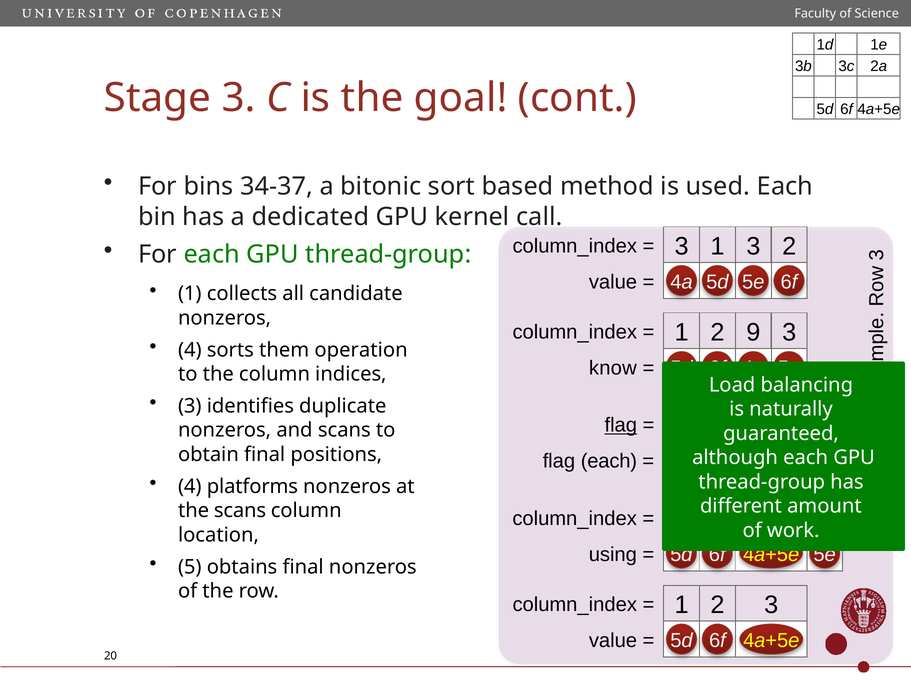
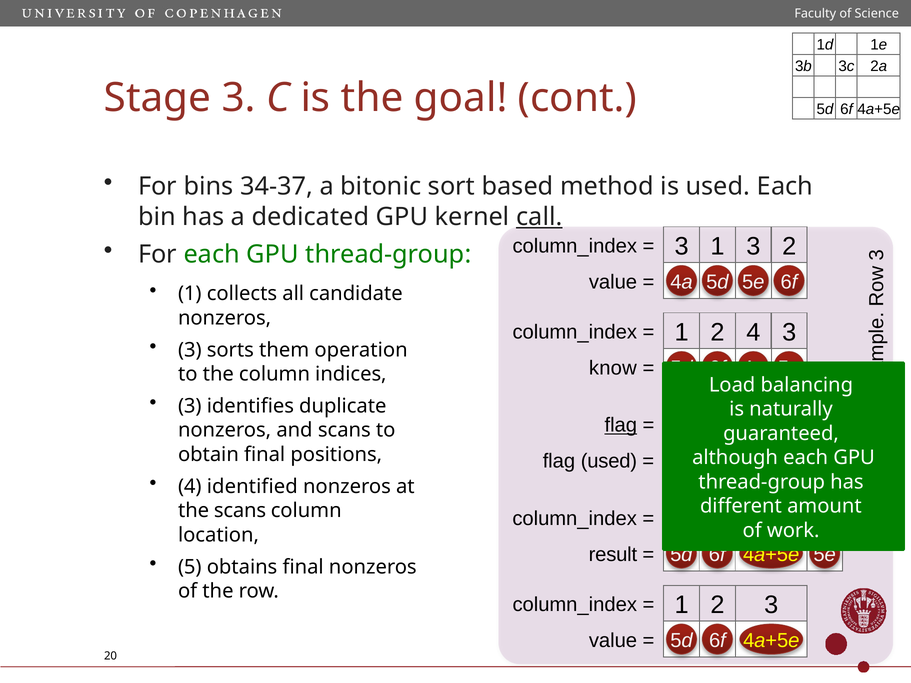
call underline: none -> present (539, 217)
2 9: 9 -> 4 (753, 333)
4: 4 -> 3 (190, 350)
flag each: each -> used (609, 461)
platforms: platforms -> identified (252, 487)
using: using -> result (613, 555)
